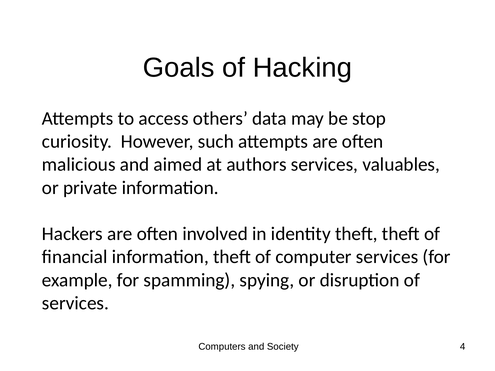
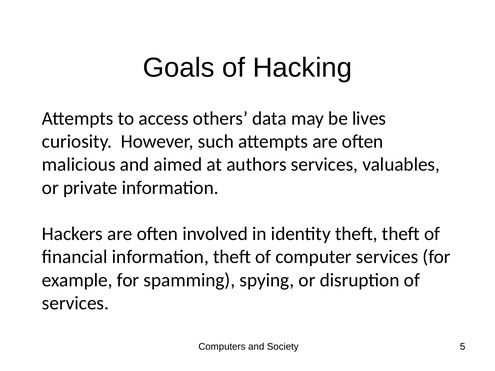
stop: stop -> lives (369, 118)
4: 4 -> 5 (463, 347)
